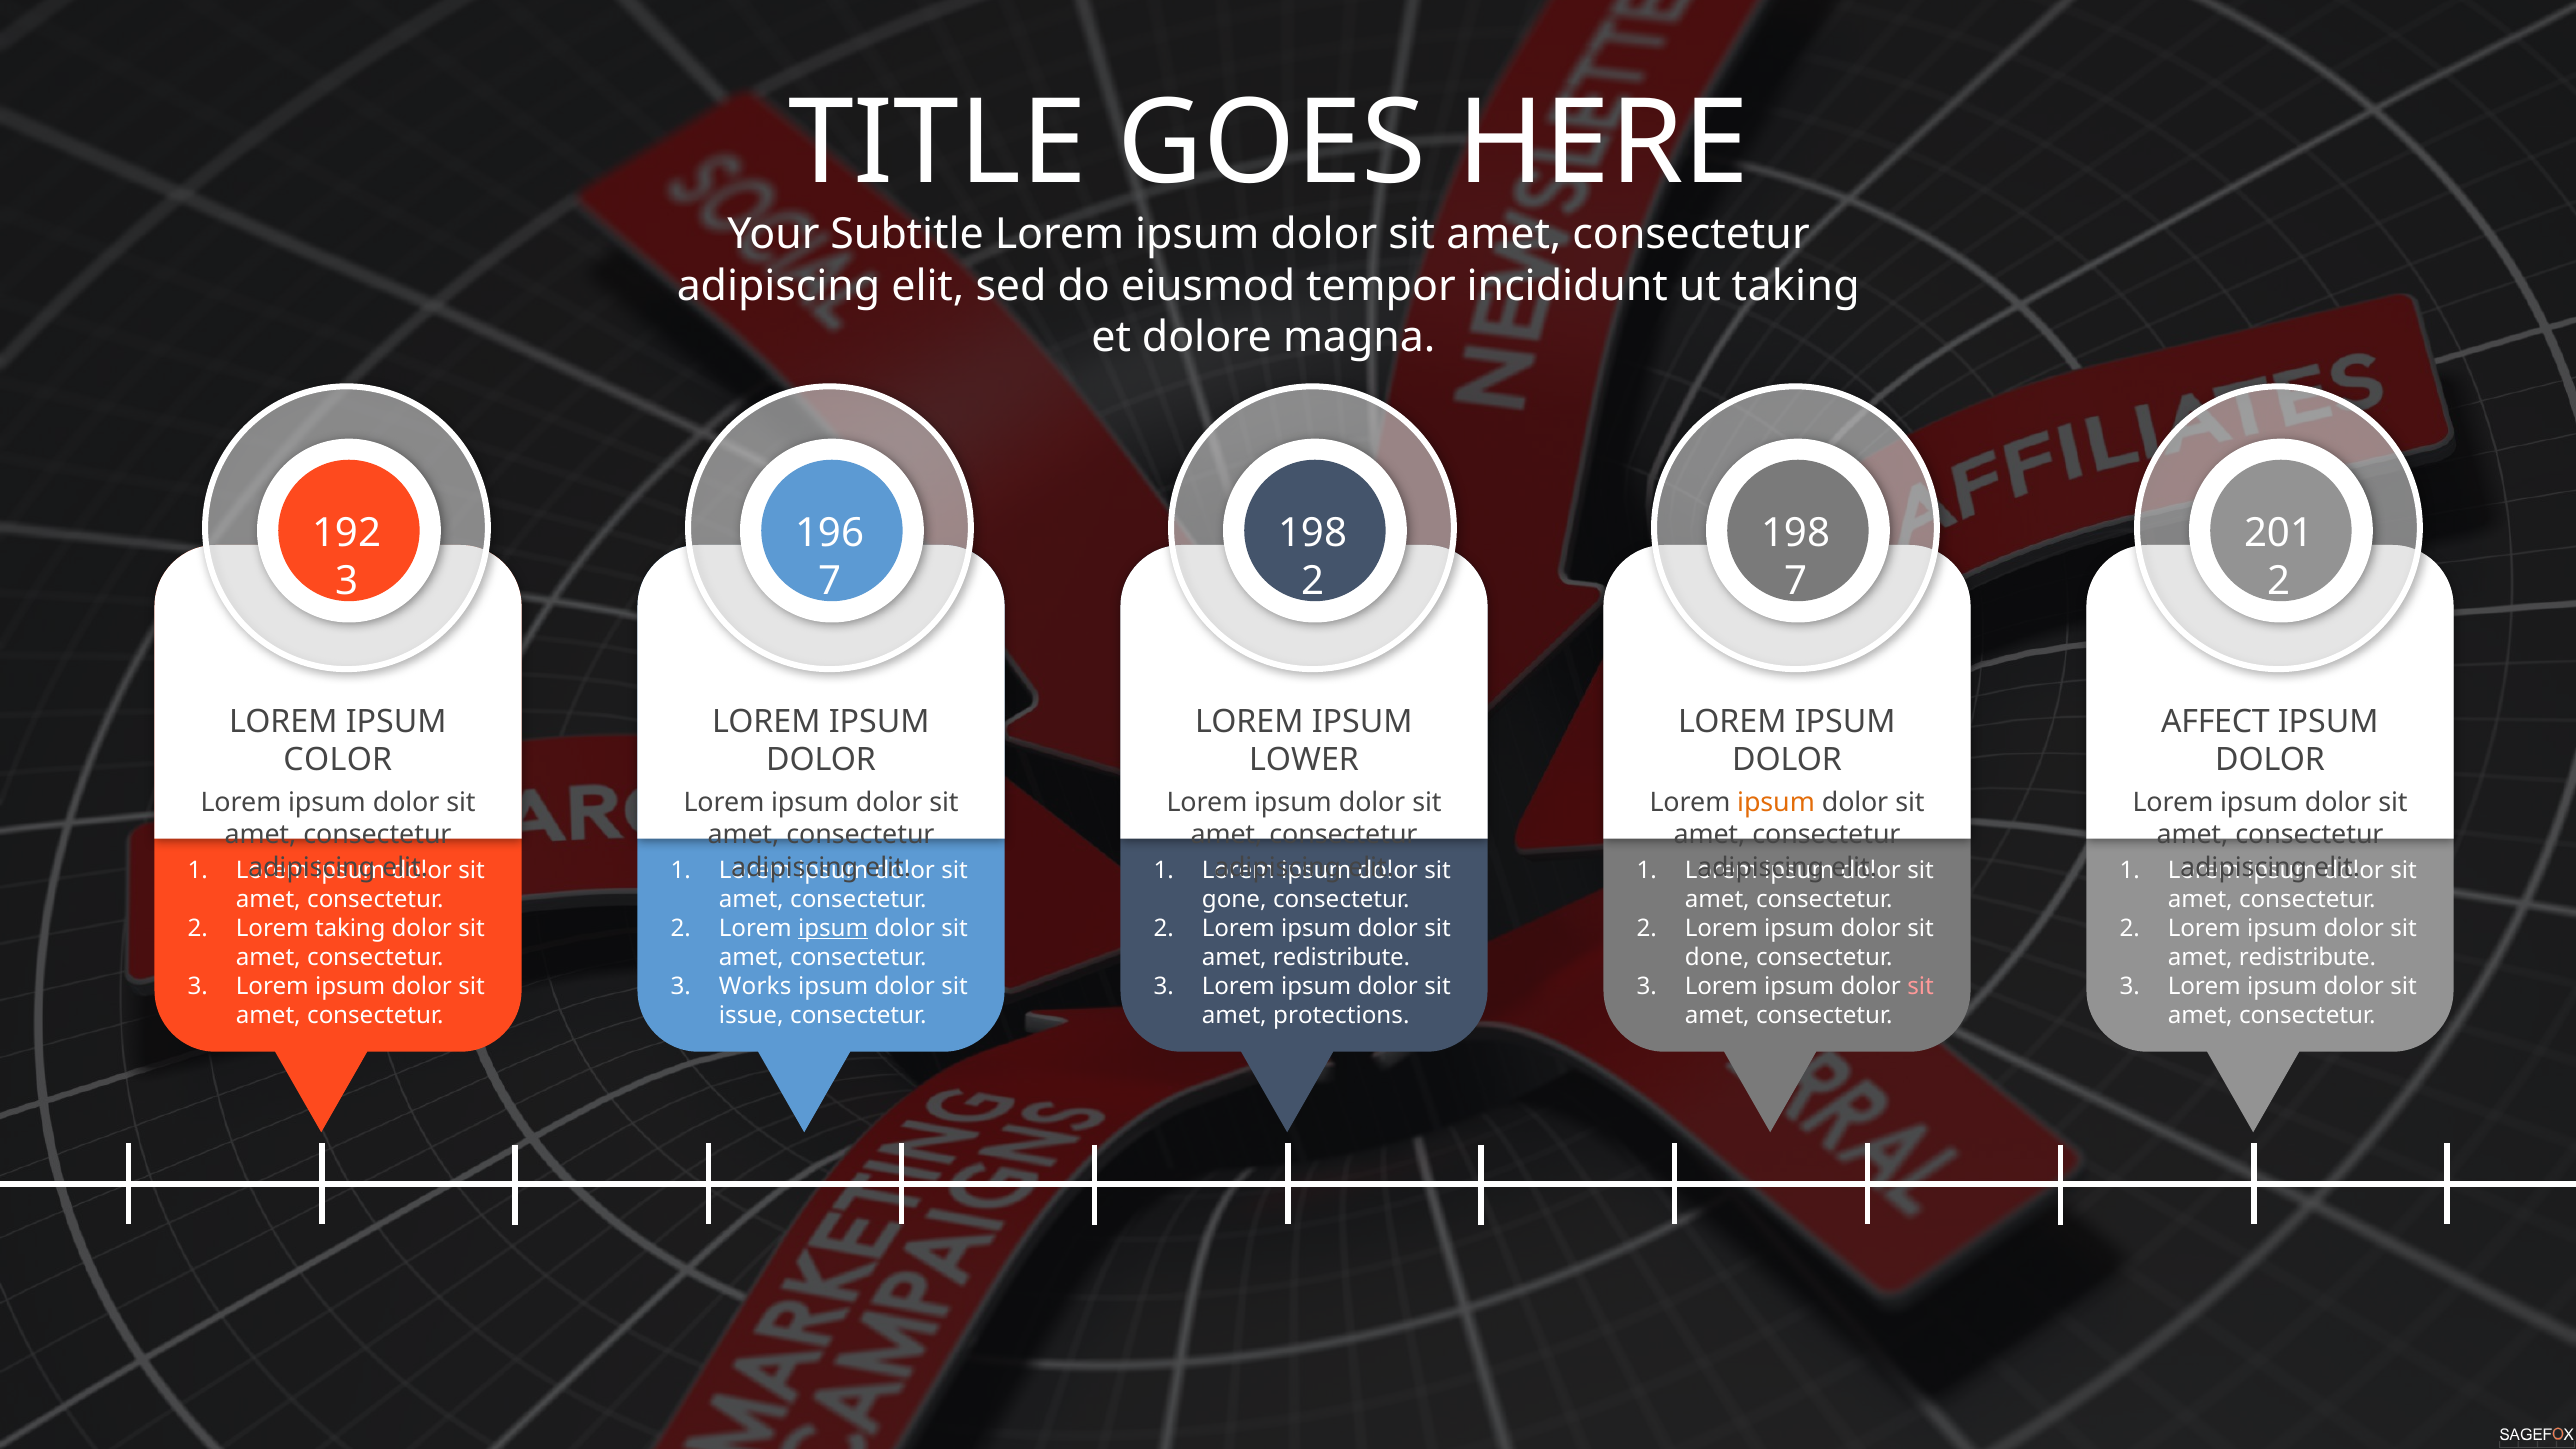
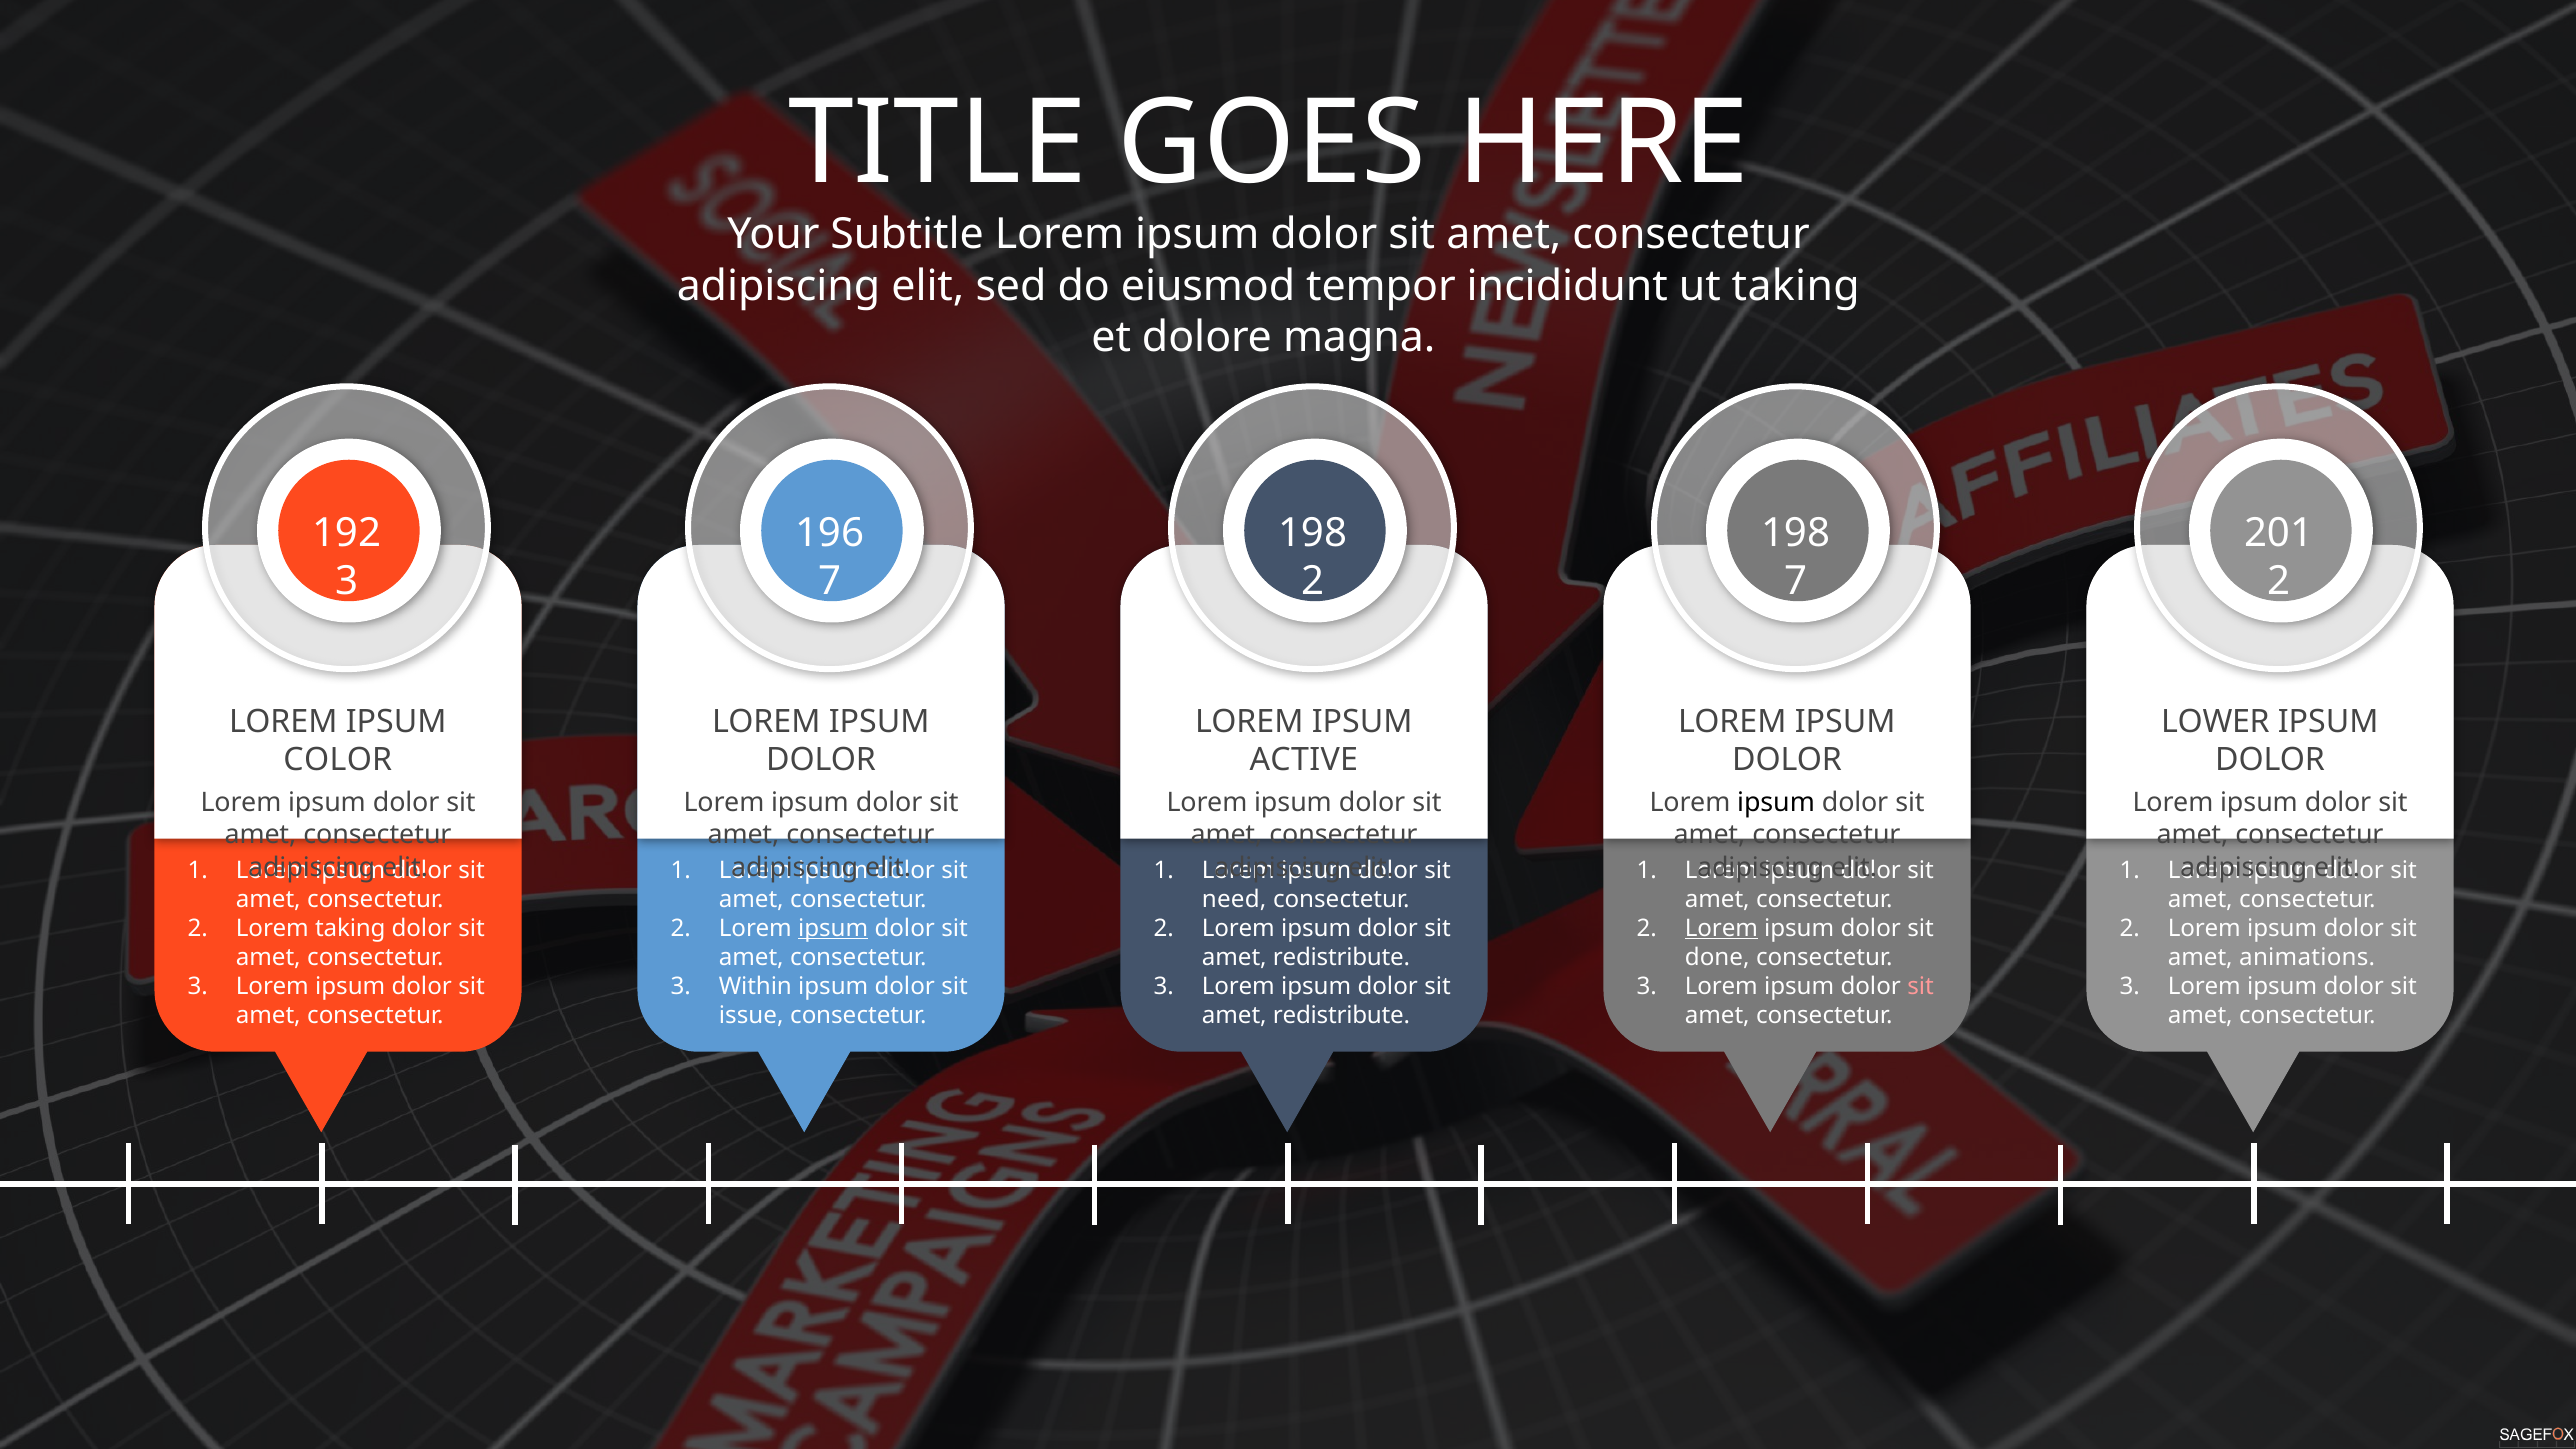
AFFECT: AFFECT -> LOWER (2215, 721)
LOWER: LOWER -> ACTIVE (1304, 760)
ipsum colour: orange -> black (1776, 803)
gone: gone -> need (1234, 899)
Lorem underline: none -> present (1721, 928)
redistribute: redistribute -> animations (2307, 957)
Works: Works -> Within (755, 986)
protections: protections -> redistribute (1341, 1015)
